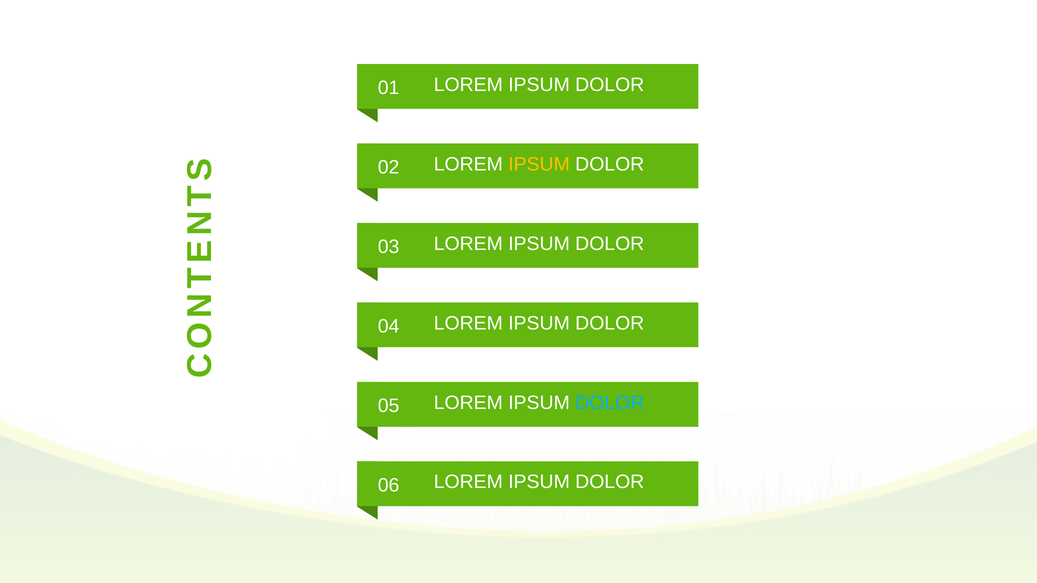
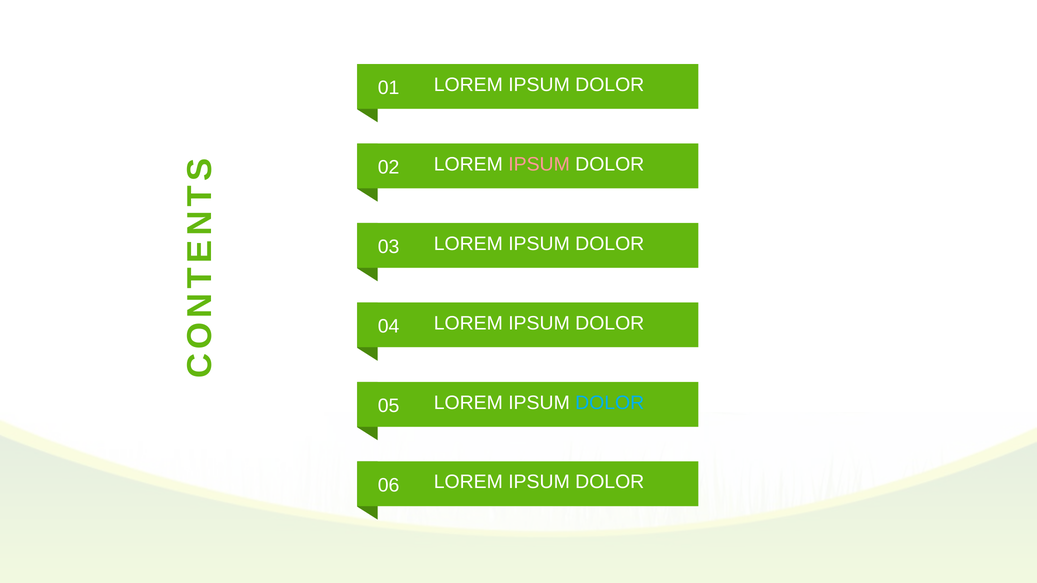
IPSUM colour: yellow -> pink (539, 164)
